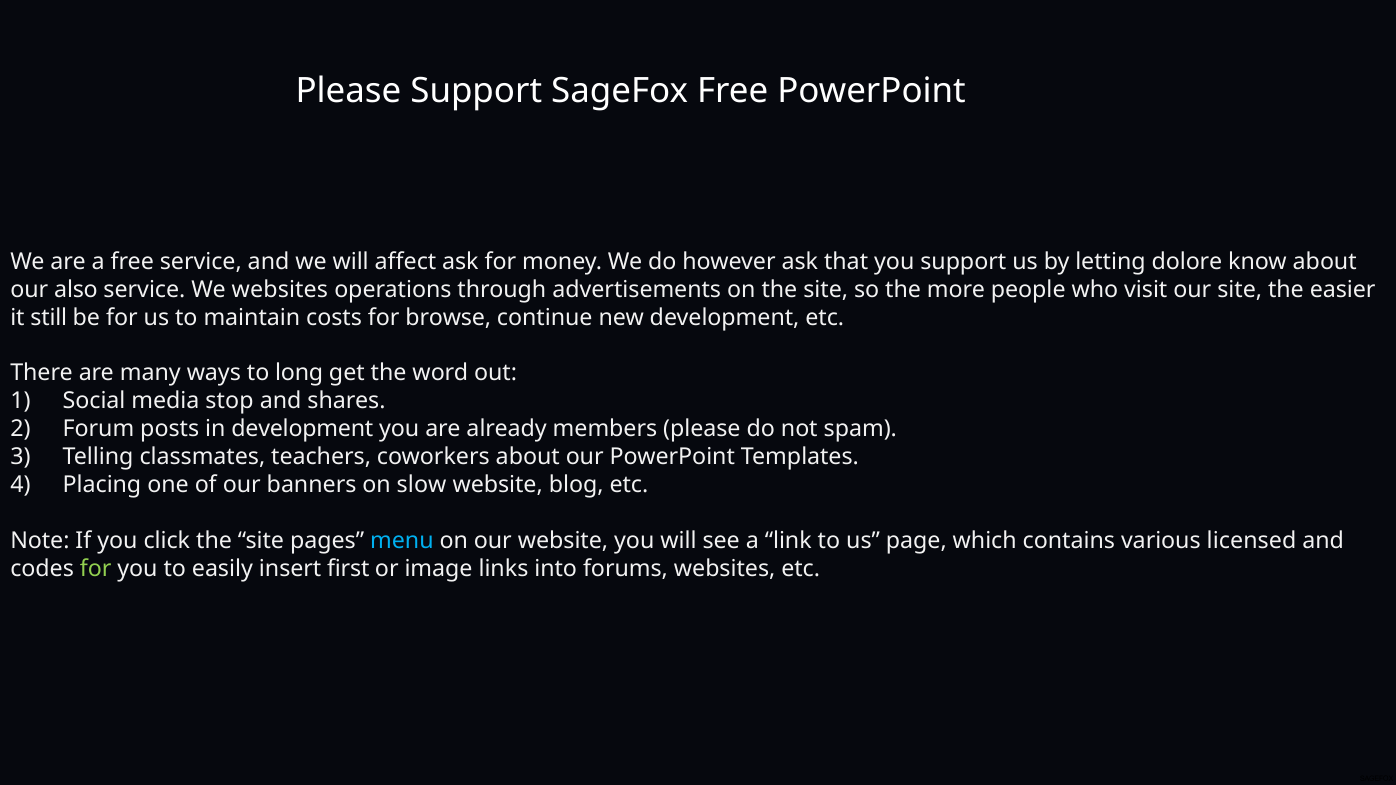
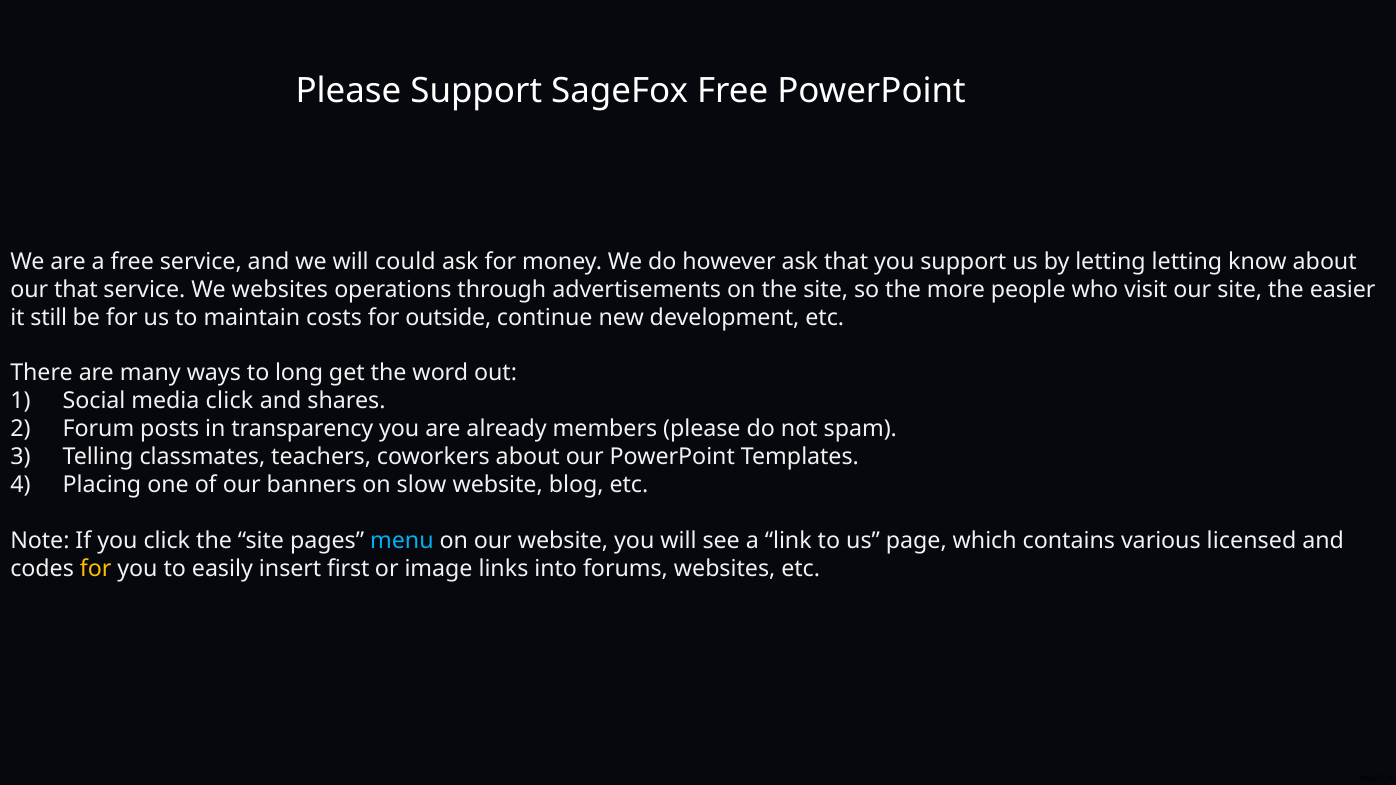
affect: affect -> could (405, 262)
letting dolore: dolore -> letting (1187, 262)
our also: also -> that (76, 290)
browse: browse -> outside (448, 317)
media stop: stop -> click (230, 401)
in development: development -> transparency (302, 429)
for colour: light green -> yellow (96, 569)
